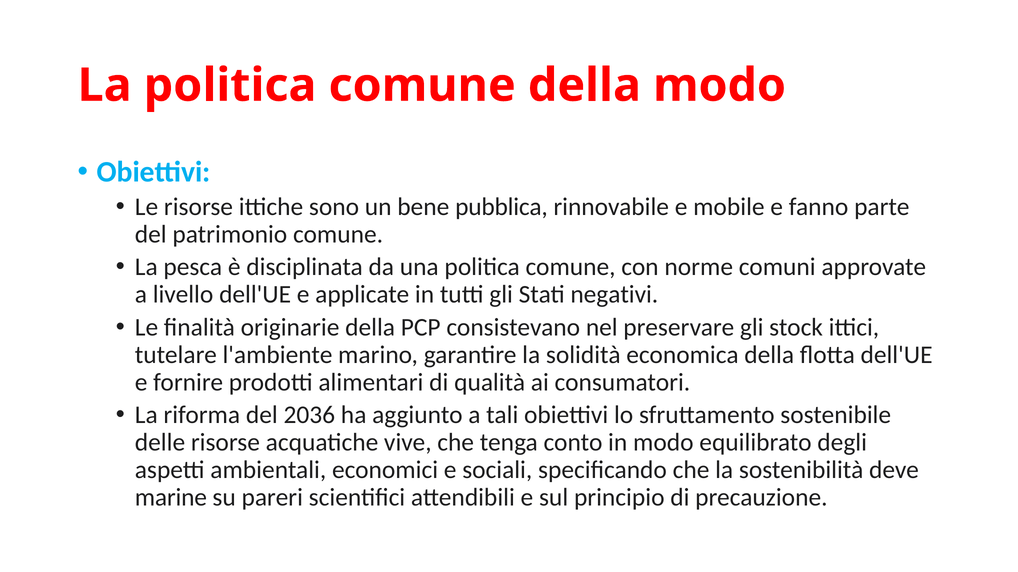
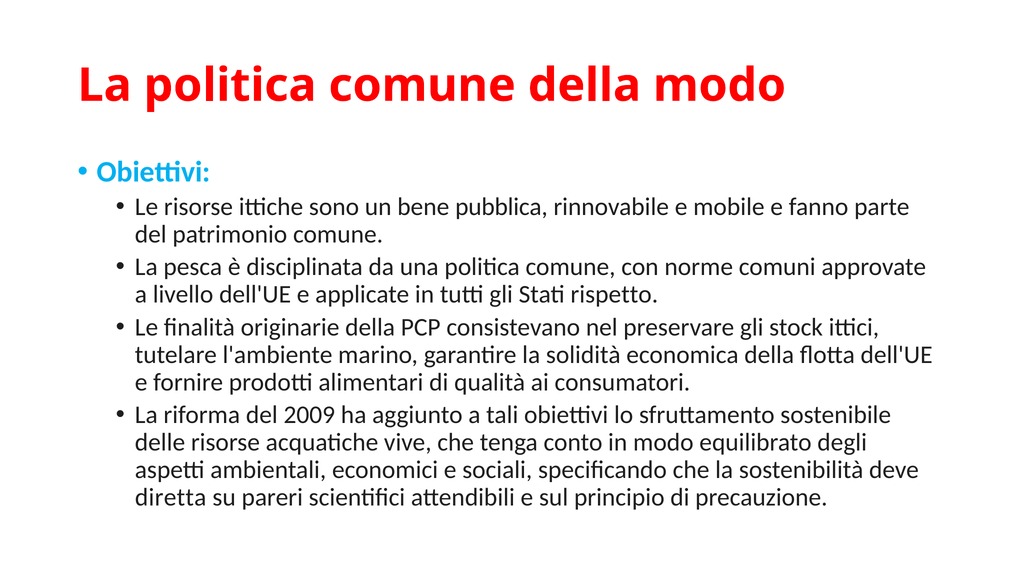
negativi: negativi -> rispetto (614, 295)
2036: 2036 -> 2009 (309, 415)
marine: marine -> diretta (171, 498)
